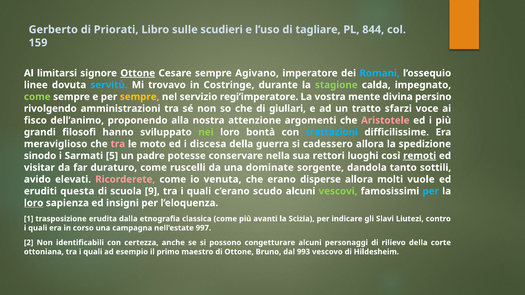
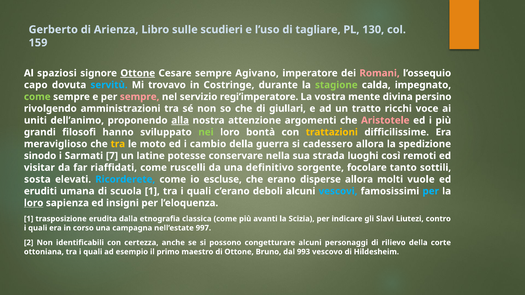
Priorati: Priorati -> Arienza (116, 30)
844: 844 -> 130 (373, 30)
limitarsi: limitarsi -> spaziosi (57, 73)
Romani colour: light blue -> pink (380, 73)
linee: linee -> capo (36, 85)
sempre colour: yellow -> pink (140, 97)
sfarzi: sfarzi -> ricchi (398, 109)
fisco: fisco -> uniti (35, 120)
alla underline: none -> present (180, 120)
trattazioni colour: light blue -> yellow (332, 132)
tra colour: pink -> yellow (118, 144)
discesa: discesa -> cambio (208, 144)
5: 5 -> 7 (112, 156)
padre: padre -> latine (151, 156)
rettori: rettori -> strada (329, 156)
remoti underline: present -> none (420, 156)
duraturo: duraturo -> riaffidati (114, 168)
dominate: dominate -> definitivo (270, 168)
dandola: dandola -> focolare (367, 168)
avido: avido -> sosta (37, 180)
Ricorderete colour: pink -> light blue (125, 180)
venuta: venuta -> escluse (223, 180)
questa: questa -> umana (77, 191)
scuola 9: 9 -> 1 (152, 191)
scudo: scudo -> deboli (268, 191)
vescovi colour: light green -> light blue (338, 191)
